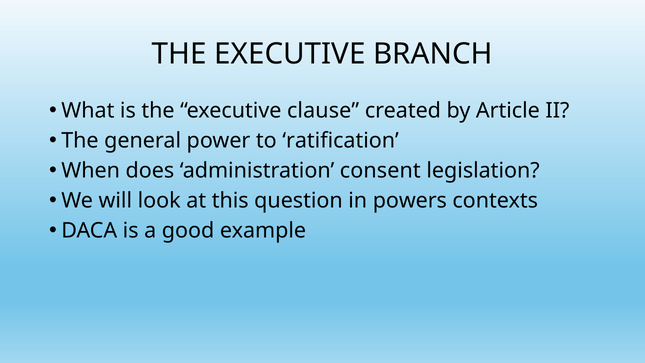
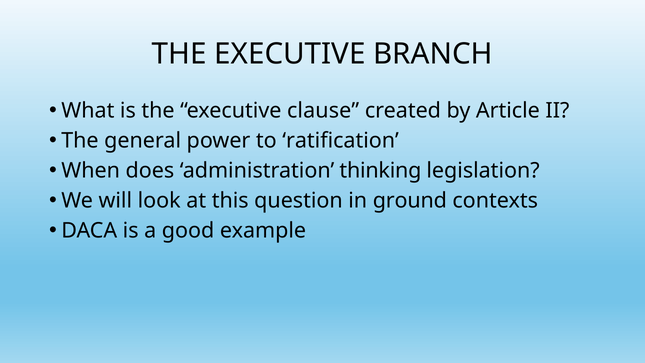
consent: consent -> thinking (380, 170)
powers: powers -> ground (410, 200)
